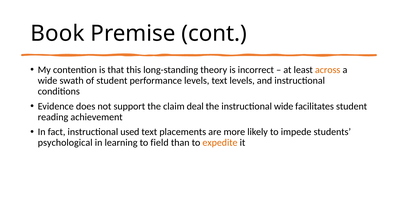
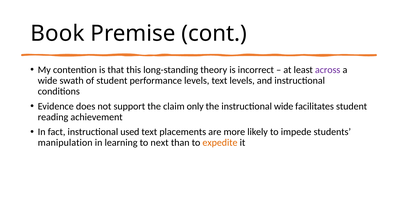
across colour: orange -> purple (328, 70)
deal: deal -> only (195, 106)
psychological: psychological -> manipulation (65, 143)
field: field -> next (160, 143)
